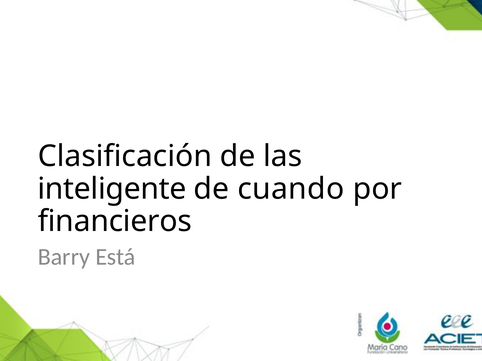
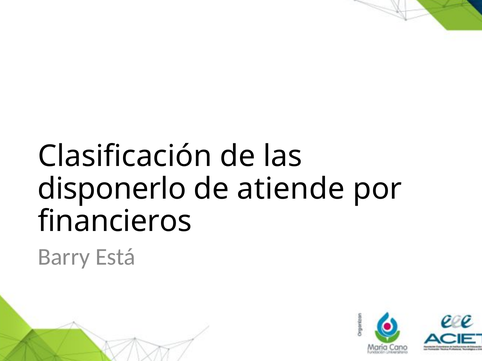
inteligente: inteligente -> disponerlo (112, 189)
cuando: cuando -> atiende (291, 189)
